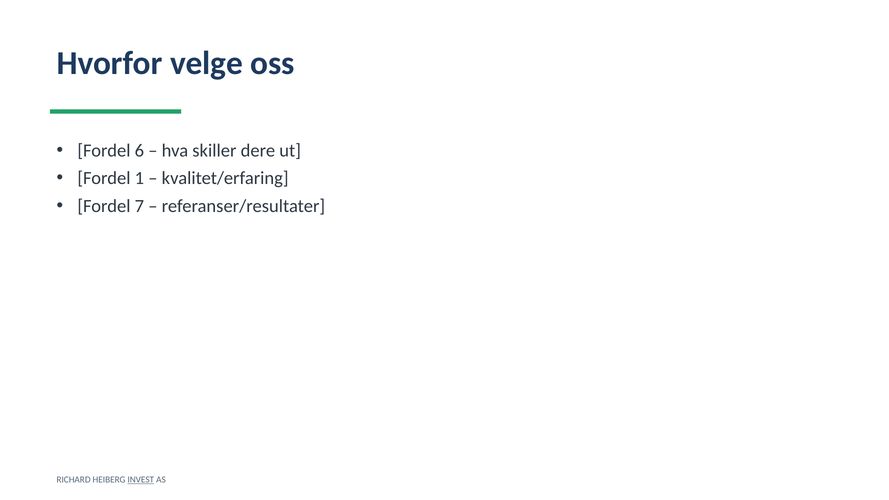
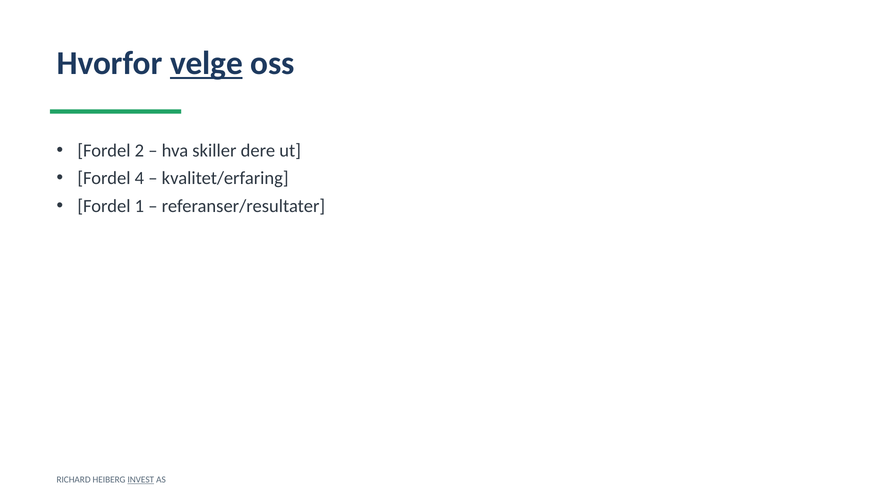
velge underline: none -> present (206, 63)
6: 6 -> 2 (139, 151)
1: 1 -> 4 (139, 178)
7: 7 -> 1 (139, 206)
